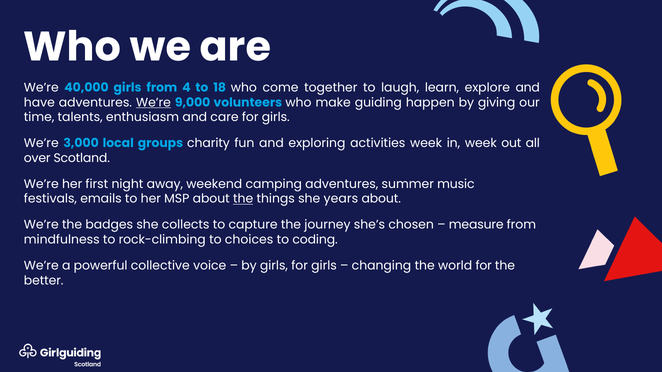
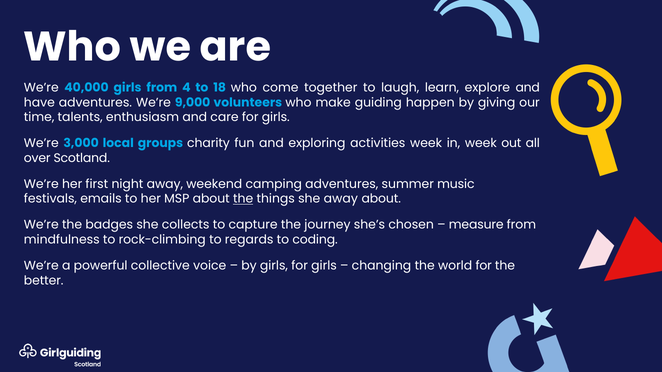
We’re underline: present -> none (153, 103)
she years: years -> away (341, 199)
choices: choices -> regards (249, 240)
